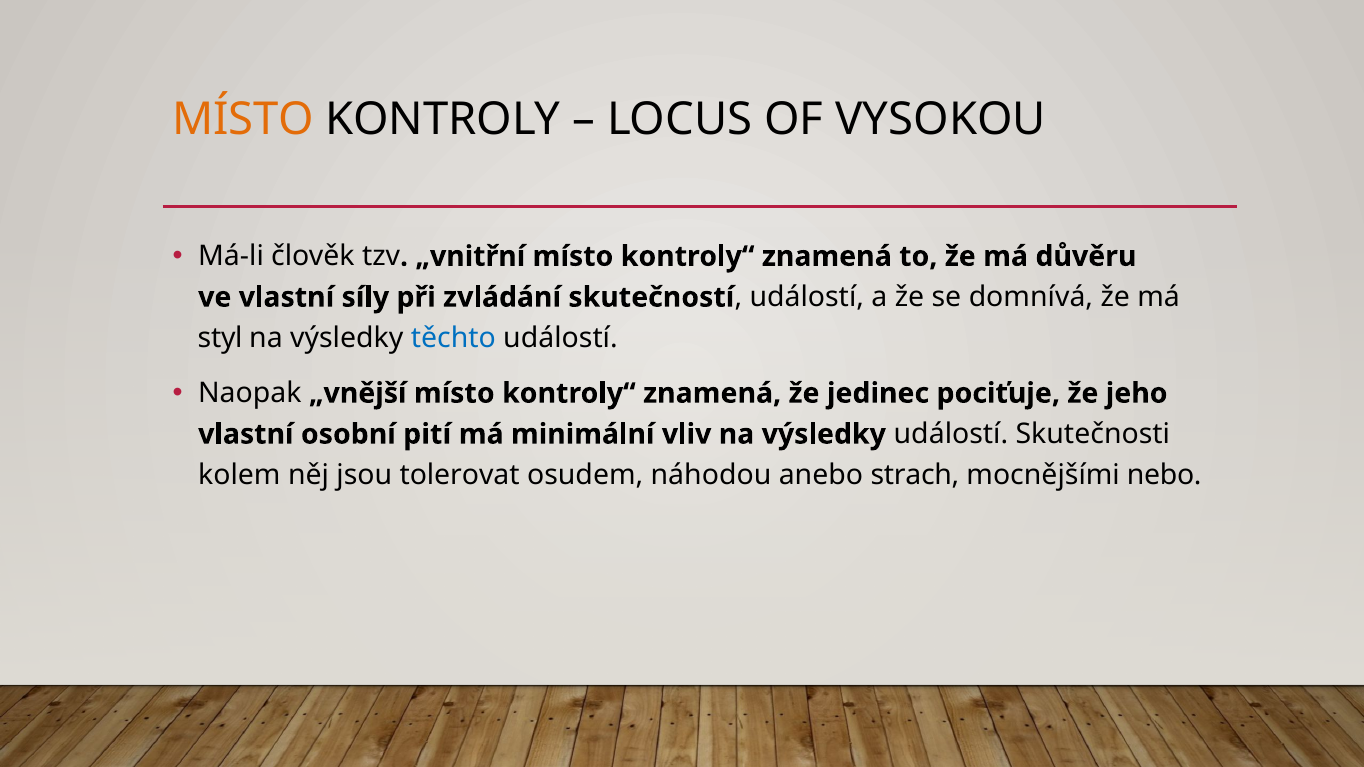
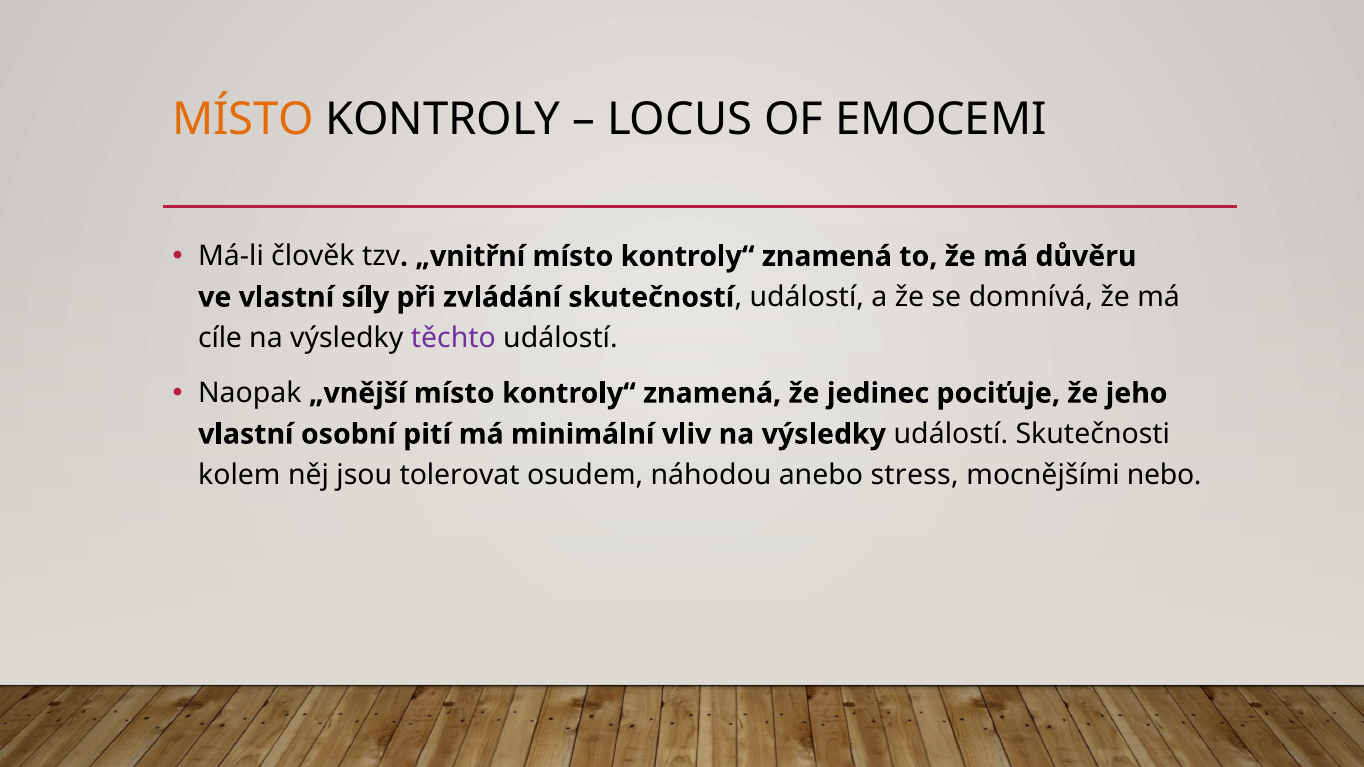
VYSOKOU: VYSOKOU -> EMOCEMI (941, 119)
styl: styl -> cíle (220, 338)
těchto colour: blue -> purple (453, 338)
strach: strach -> stress (915, 475)
